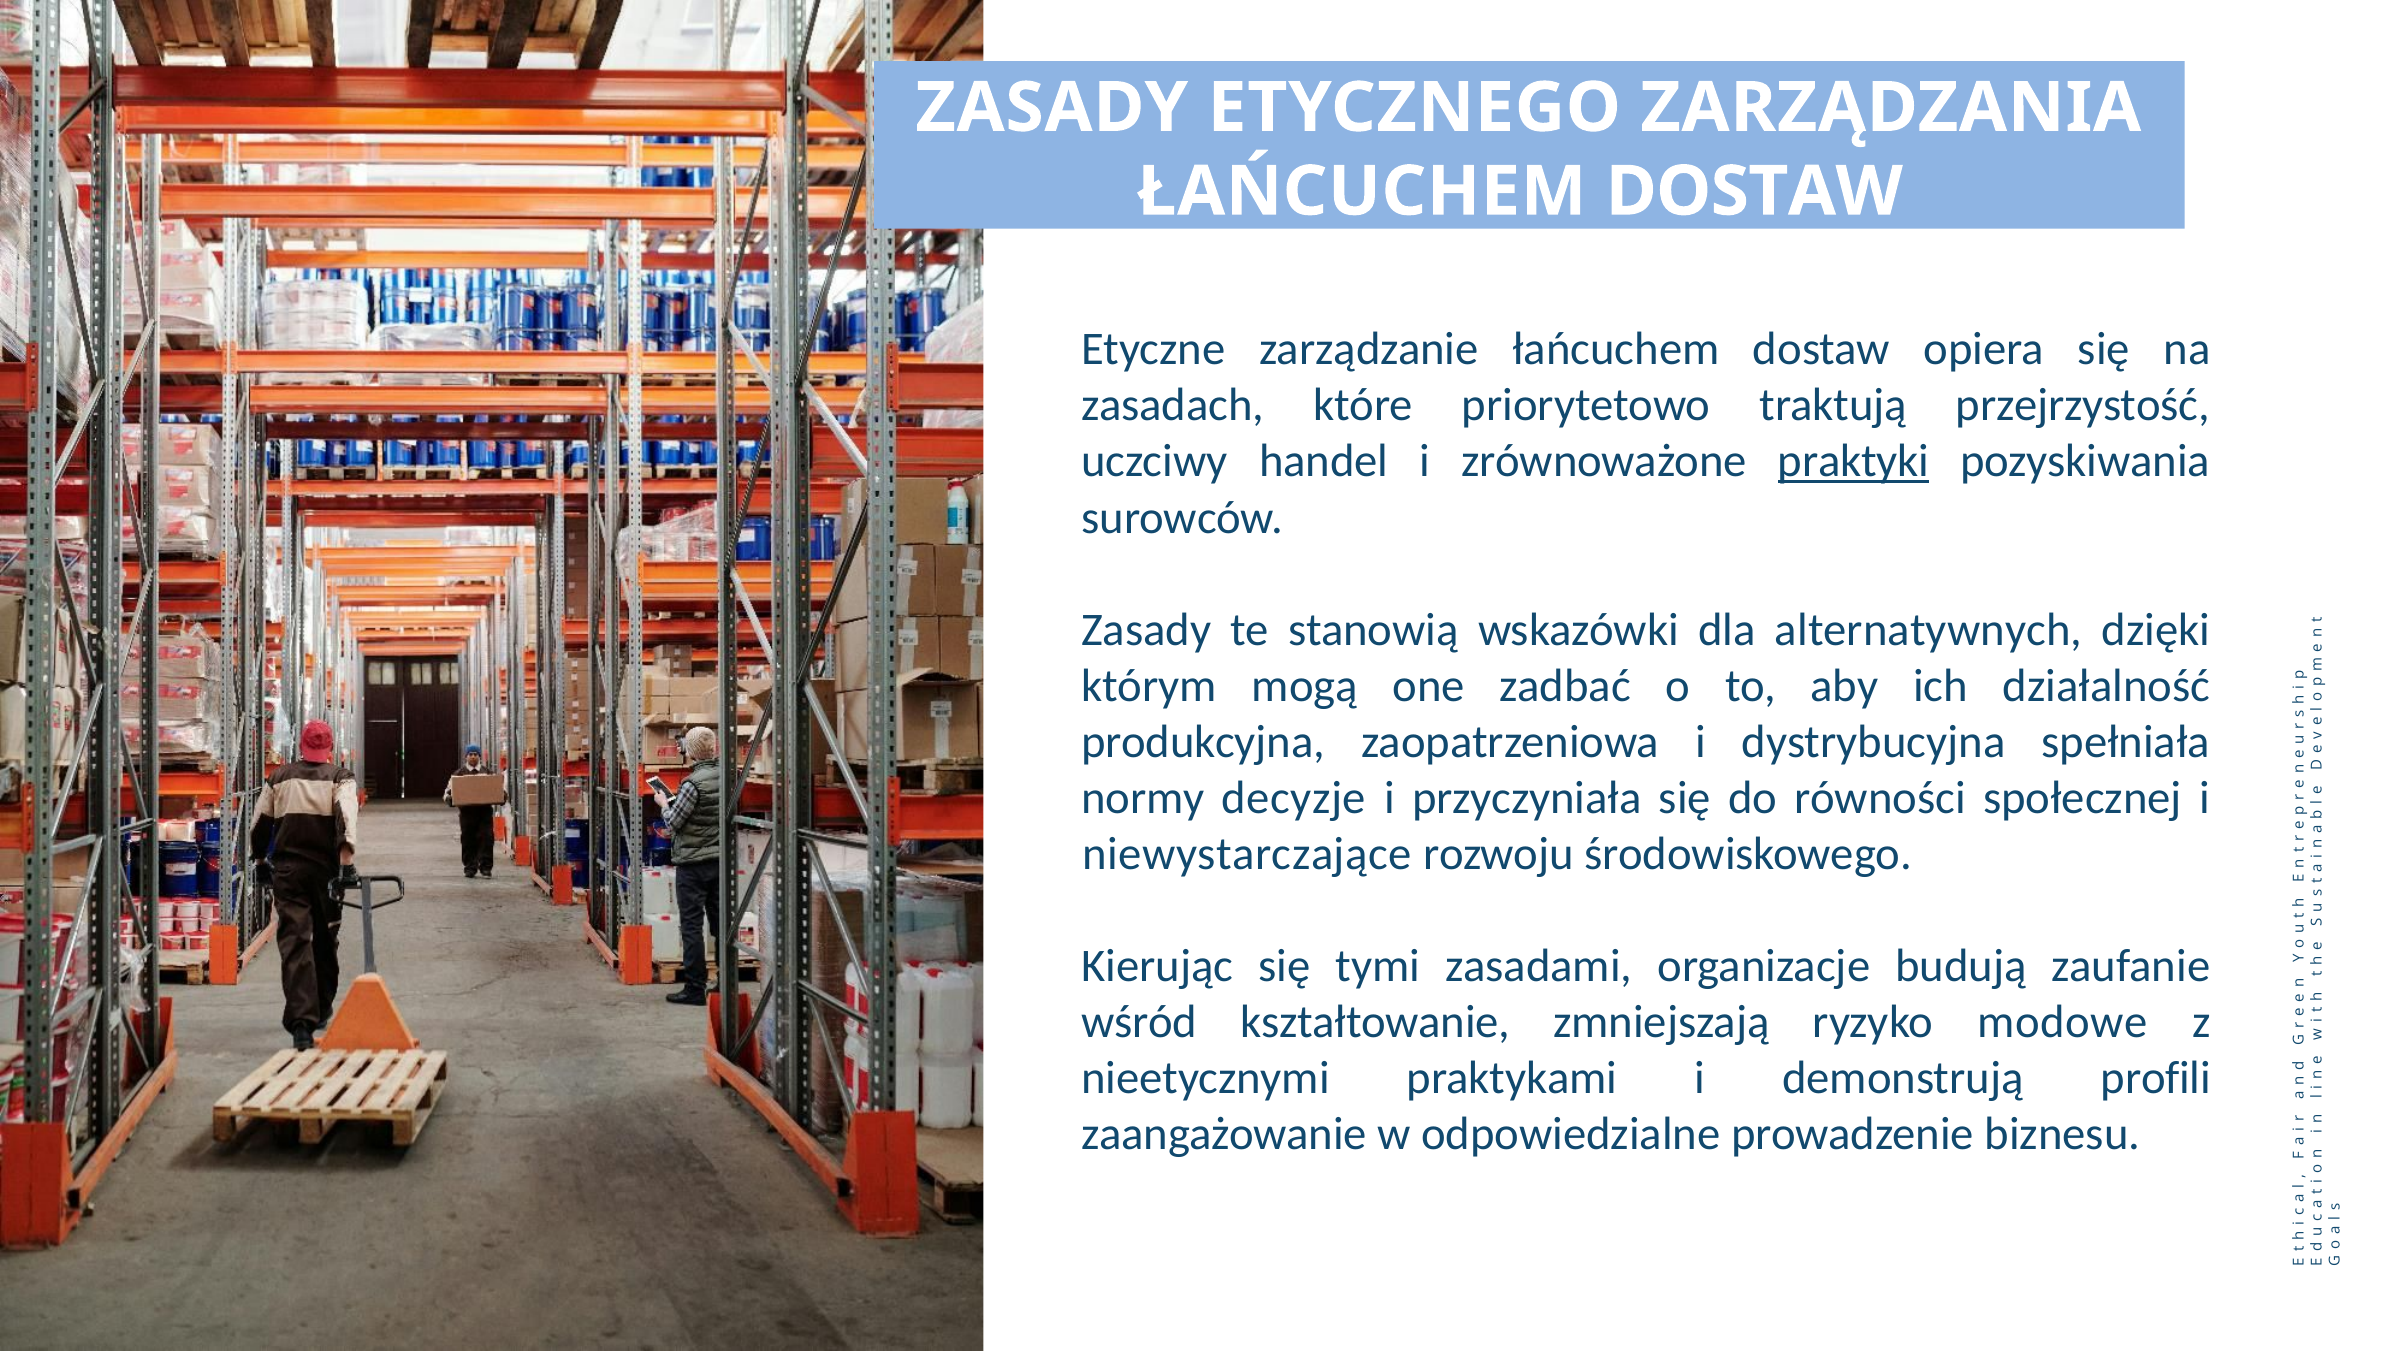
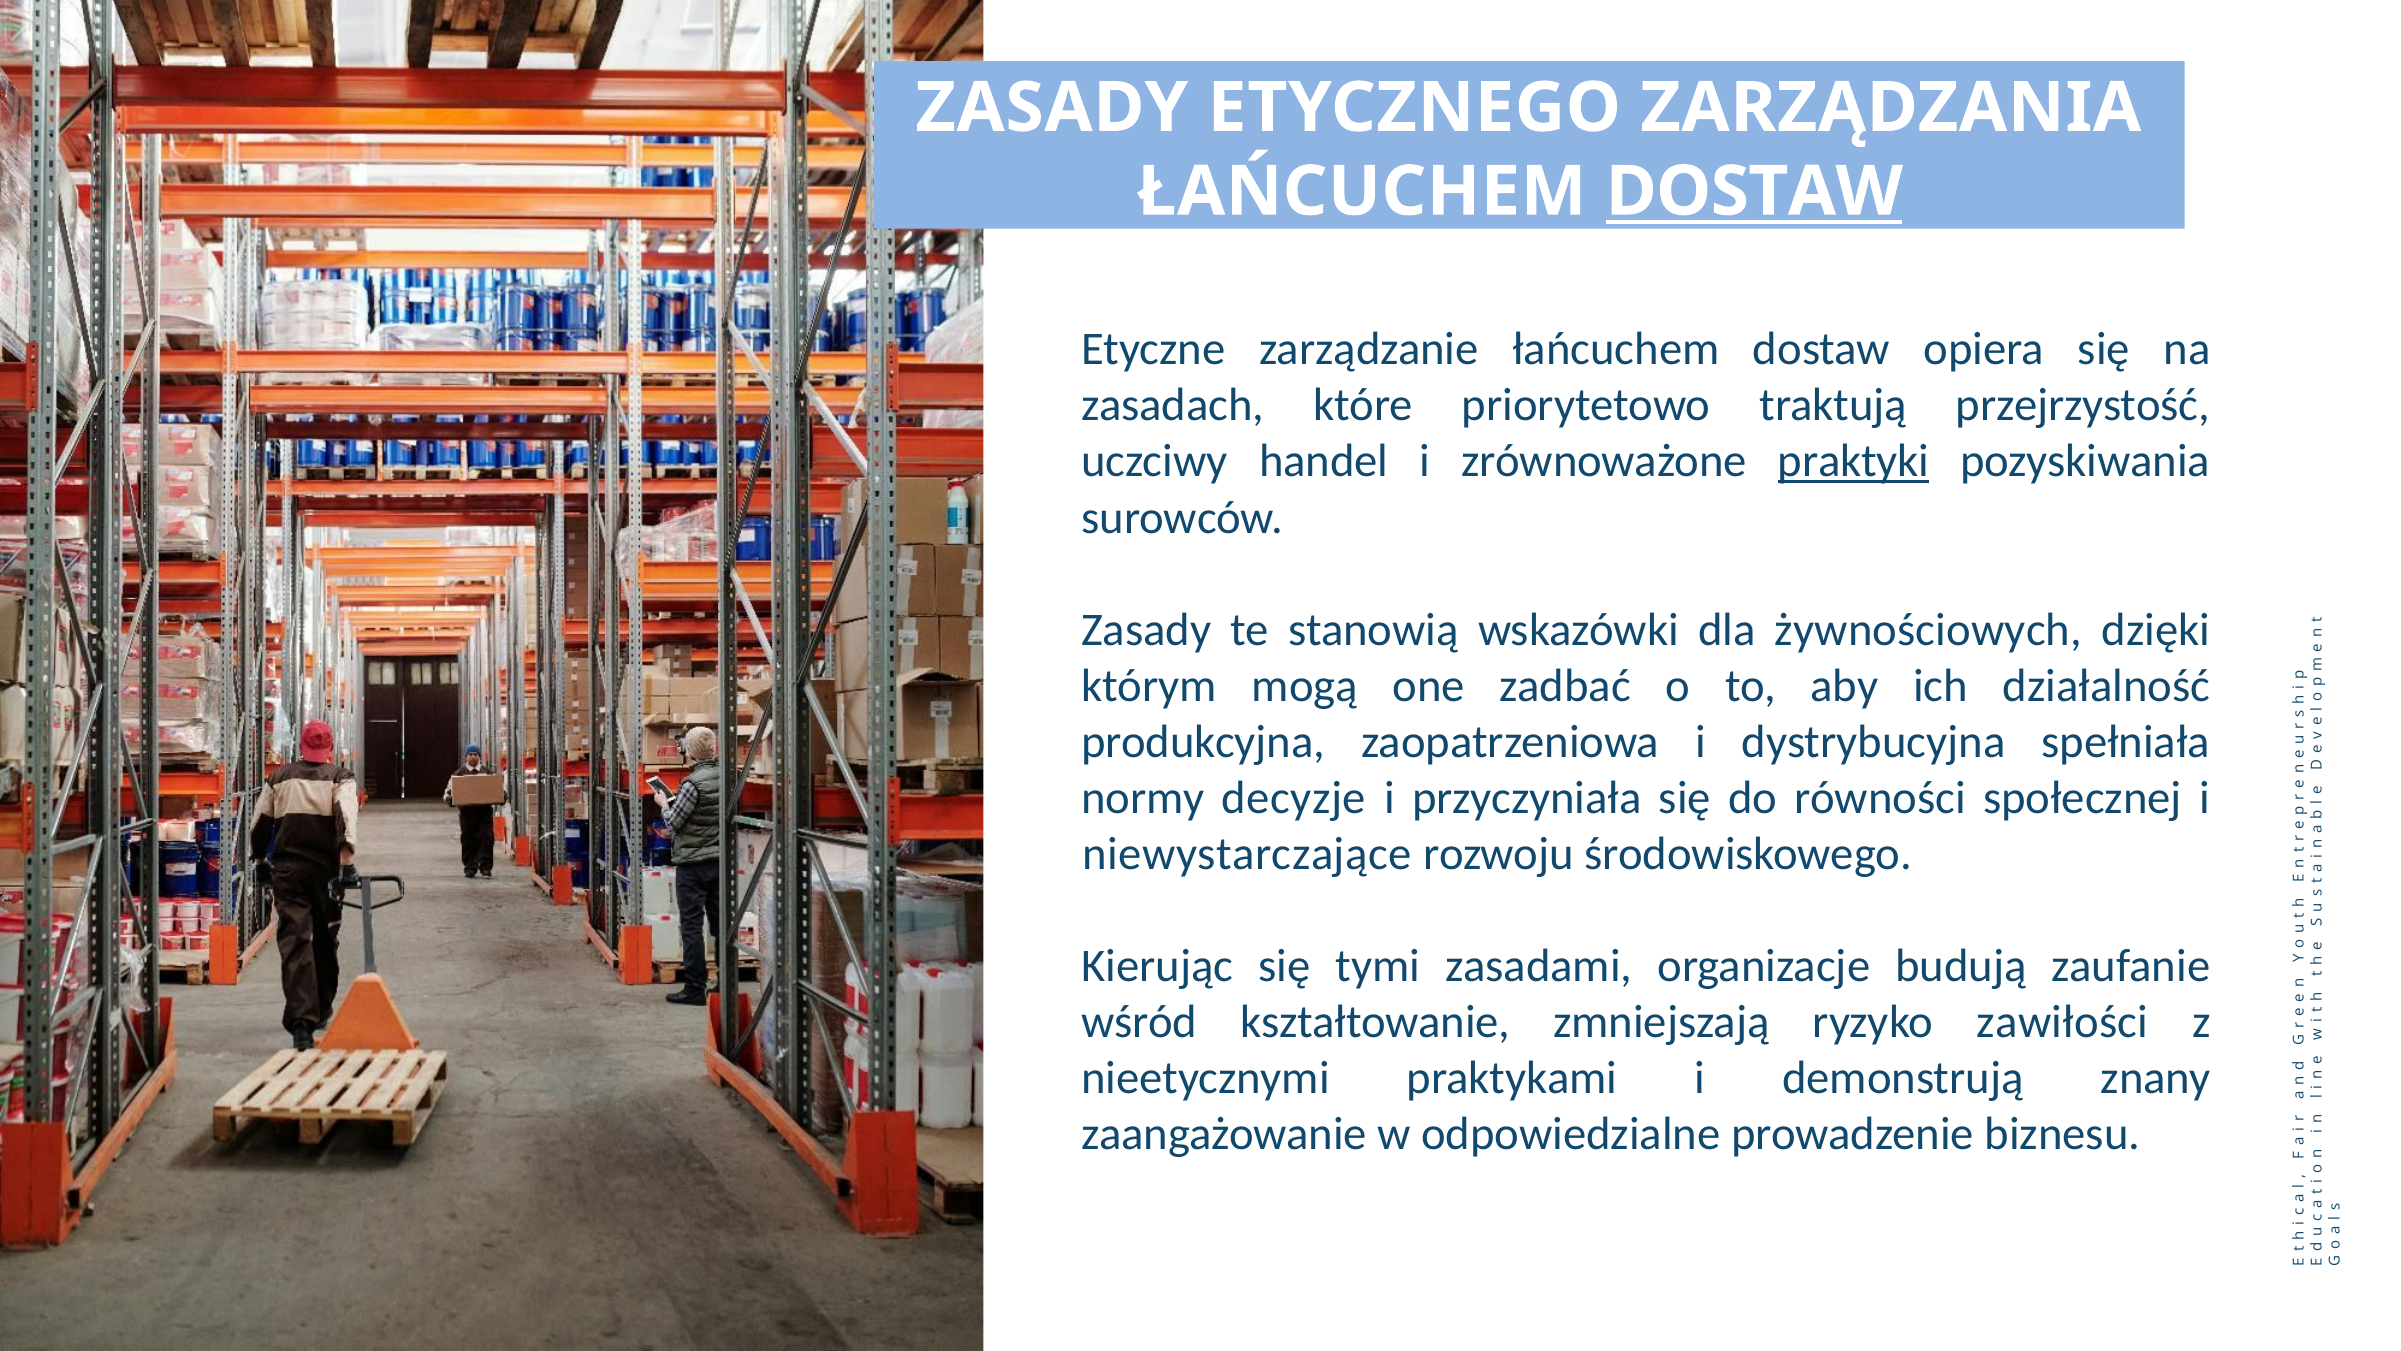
DOSTAW underline: none -> present (1754, 192)
alternatywnych: alternatywnych -> żywnościowych (1929, 630)
modowe: modowe -> zawiłości (2063, 1022)
profili: profili -> znany (2156, 1078)
